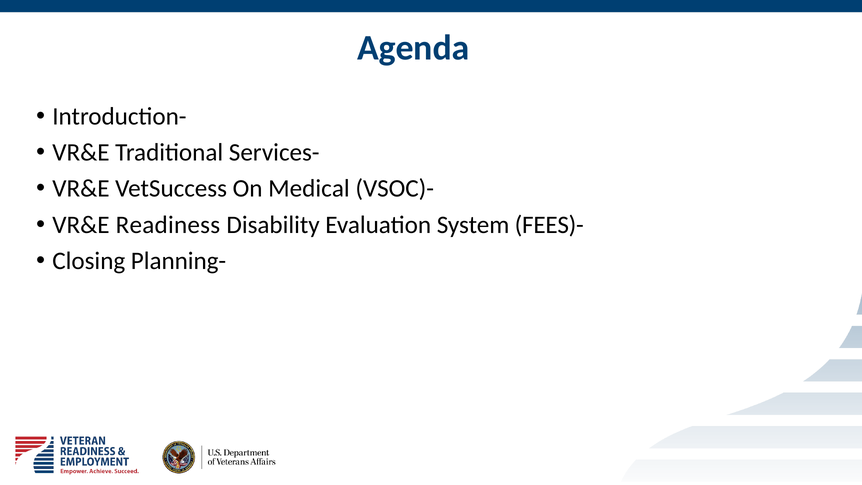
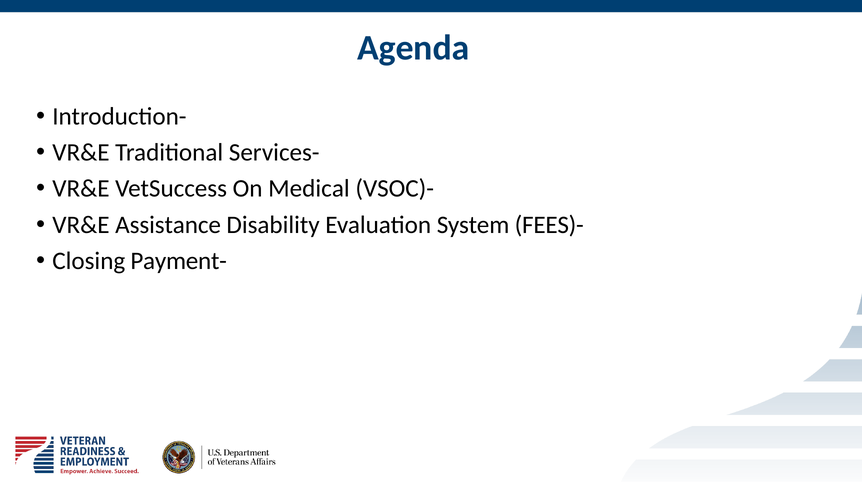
Readiness: Readiness -> Assistance (168, 225)
Planning-: Planning- -> Payment- (179, 261)
